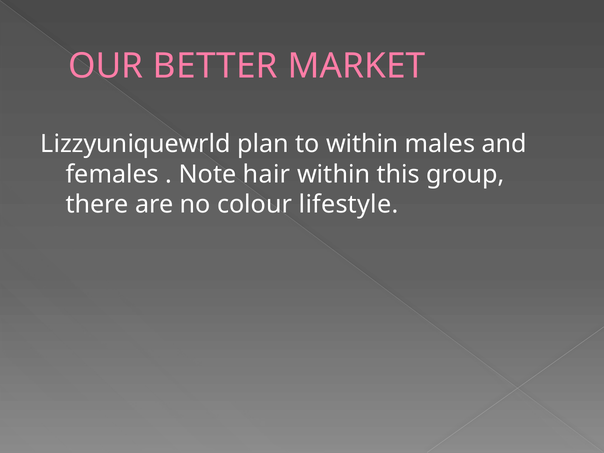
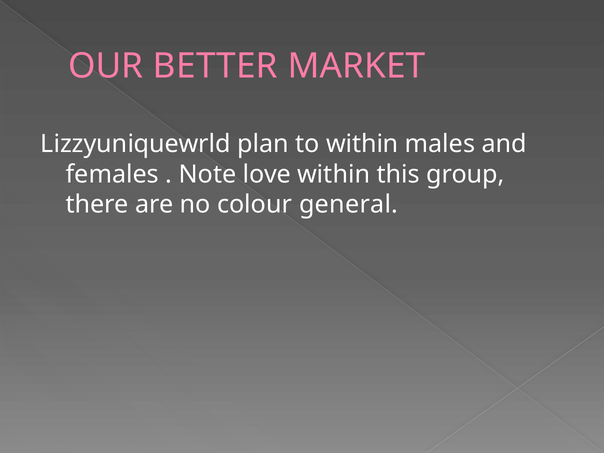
hair: hair -> love (267, 174)
lifestyle: lifestyle -> general (349, 205)
